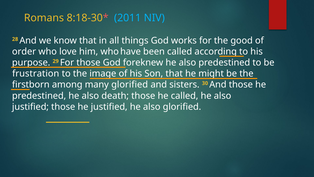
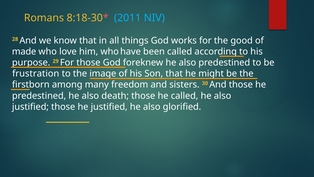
order: order -> made (24, 52)
many glorified: glorified -> freedom (130, 85)
